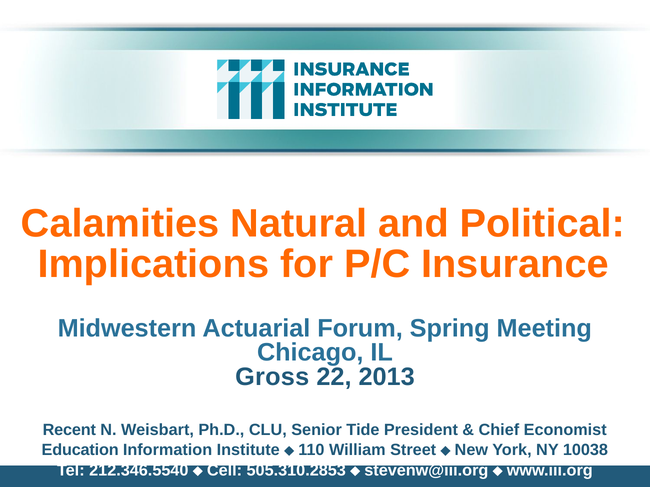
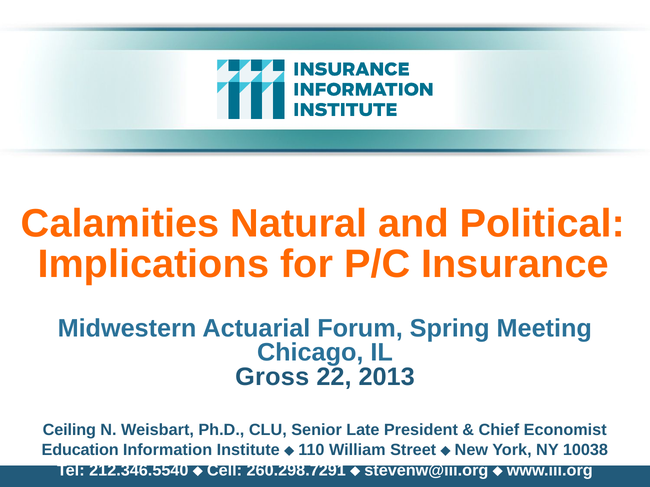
Recent: Recent -> Ceiling (69, 430)
Tide: Tide -> Late (363, 430)
505.310.2853: 505.310.2853 -> 260.298.7291 (296, 471)
